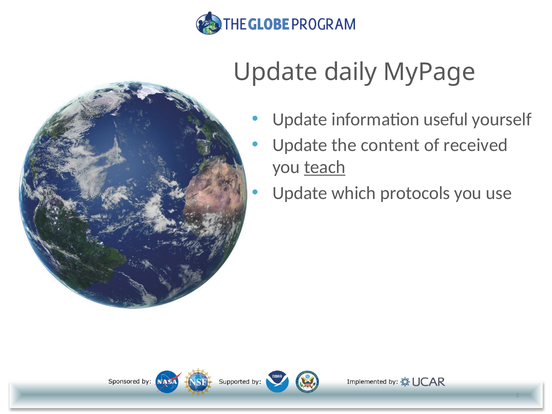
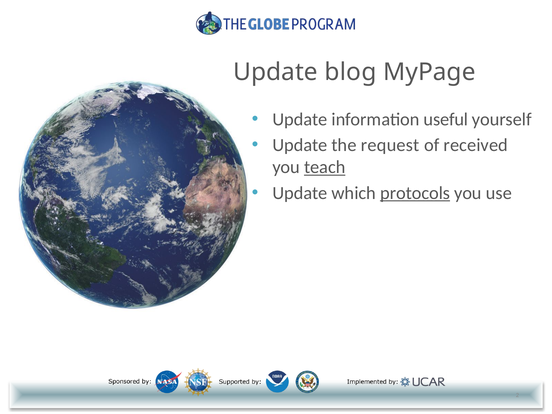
daily: daily -> blog (350, 72)
content: content -> request (390, 145)
protocols underline: none -> present (415, 193)
